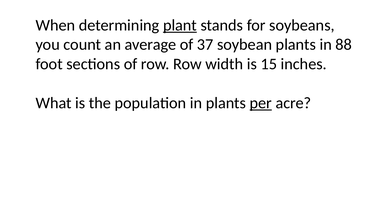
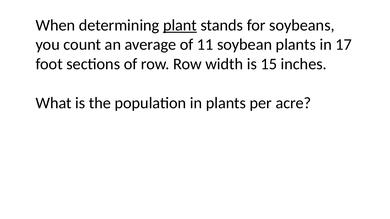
37: 37 -> 11 (205, 45)
88: 88 -> 17 (344, 45)
per underline: present -> none (261, 103)
